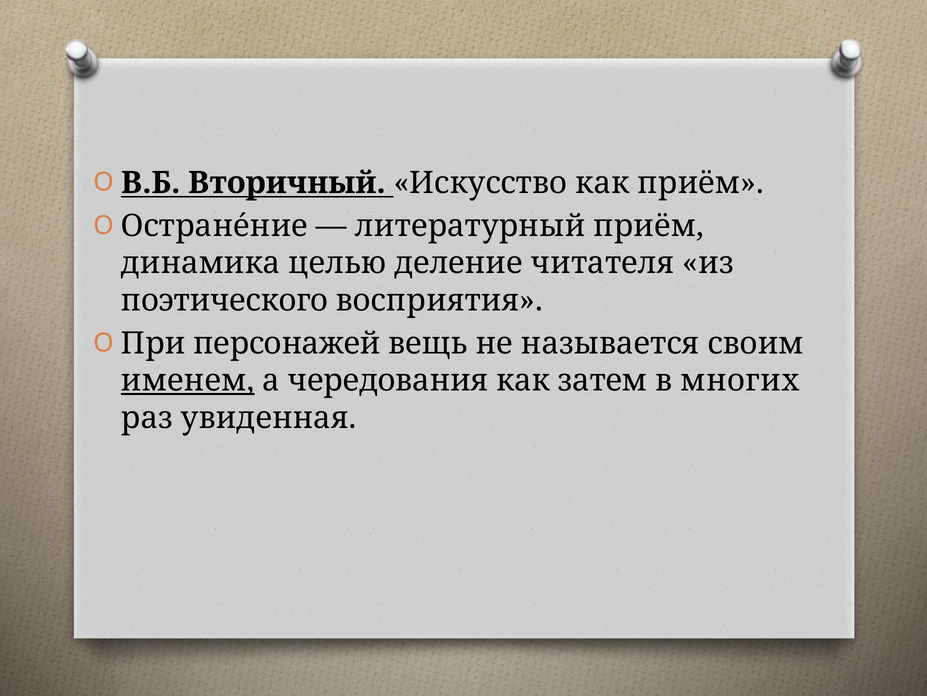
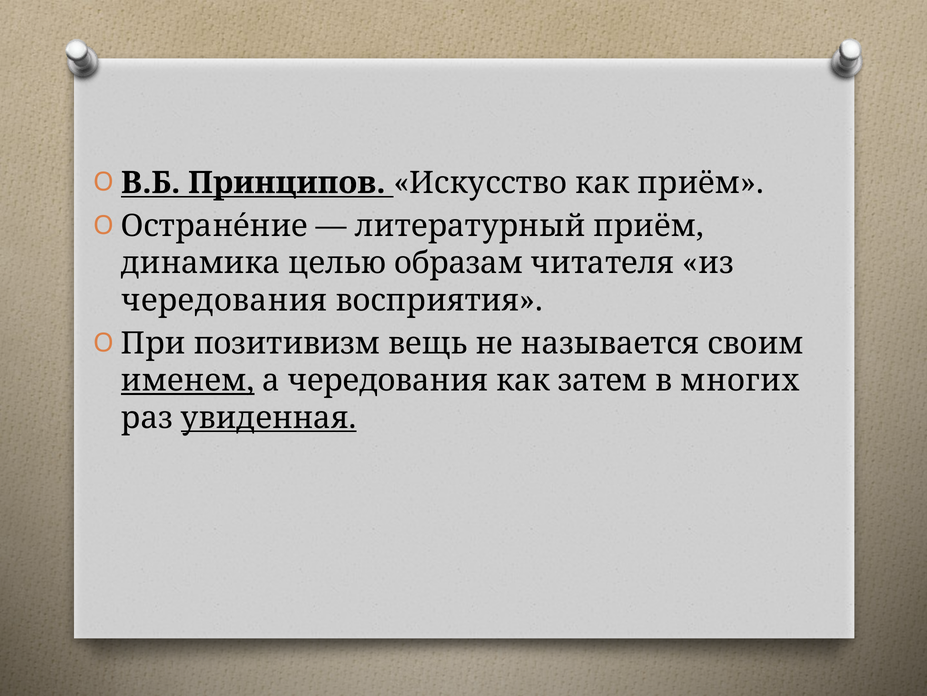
Вторичный: Вторичный -> Принципов (287, 183)
деление: деление -> образам (459, 263)
поэтического: поэтического -> чередования (224, 300)
персонажей: персонажей -> позитивизм (287, 343)
увиденная underline: none -> present (269, 417)
